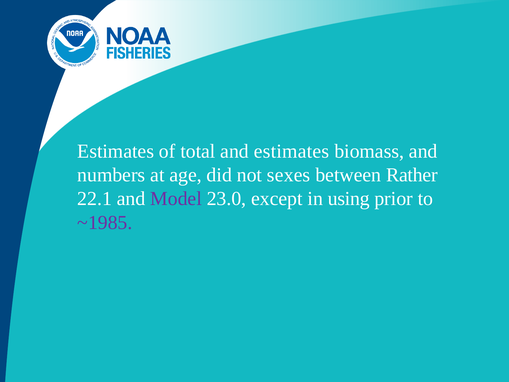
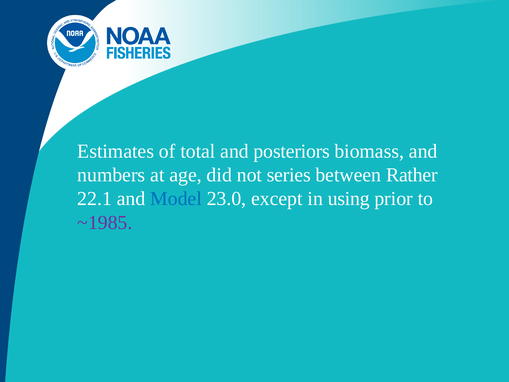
and estimates: estimates -> posteriors (292, 151)
sexes: sexes -> series (289, 175)
Model colour: purple -> blue (176, 199)
